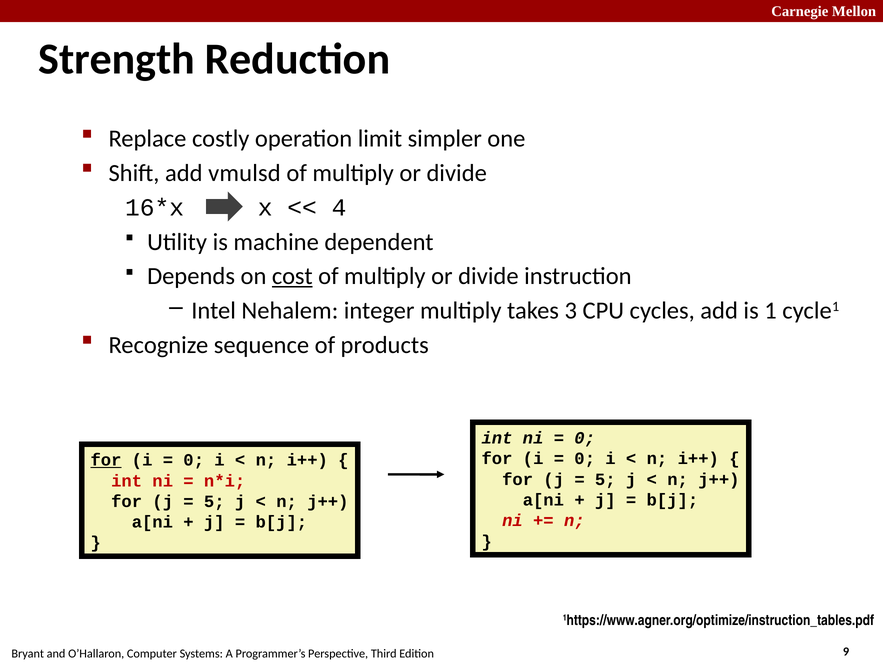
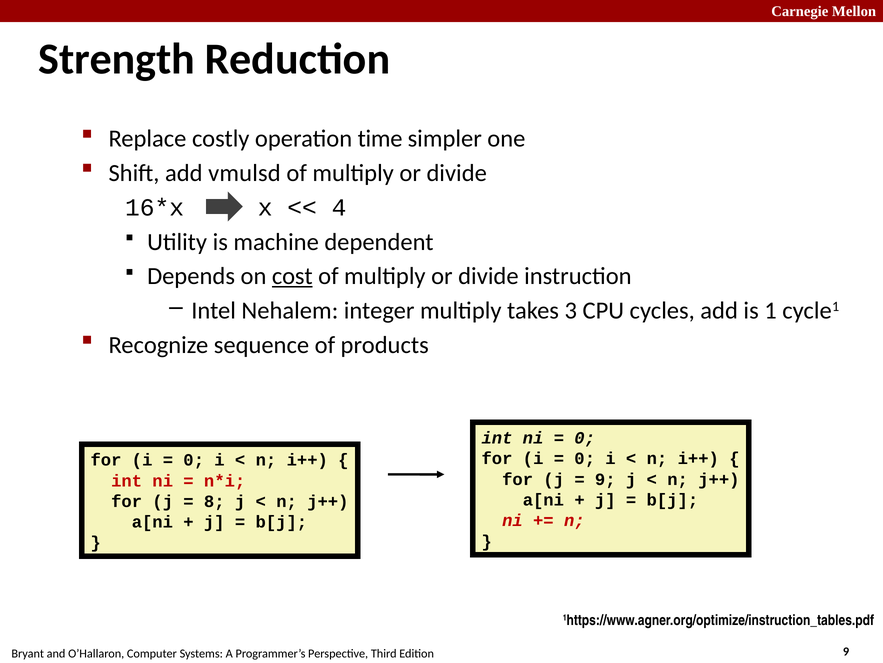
limit: limit -> time (380, 139)
for underline: present -> none (106, 460)
5: 5 -> 9 (605, 479)
5: 5 -> 8 (214, 501)
